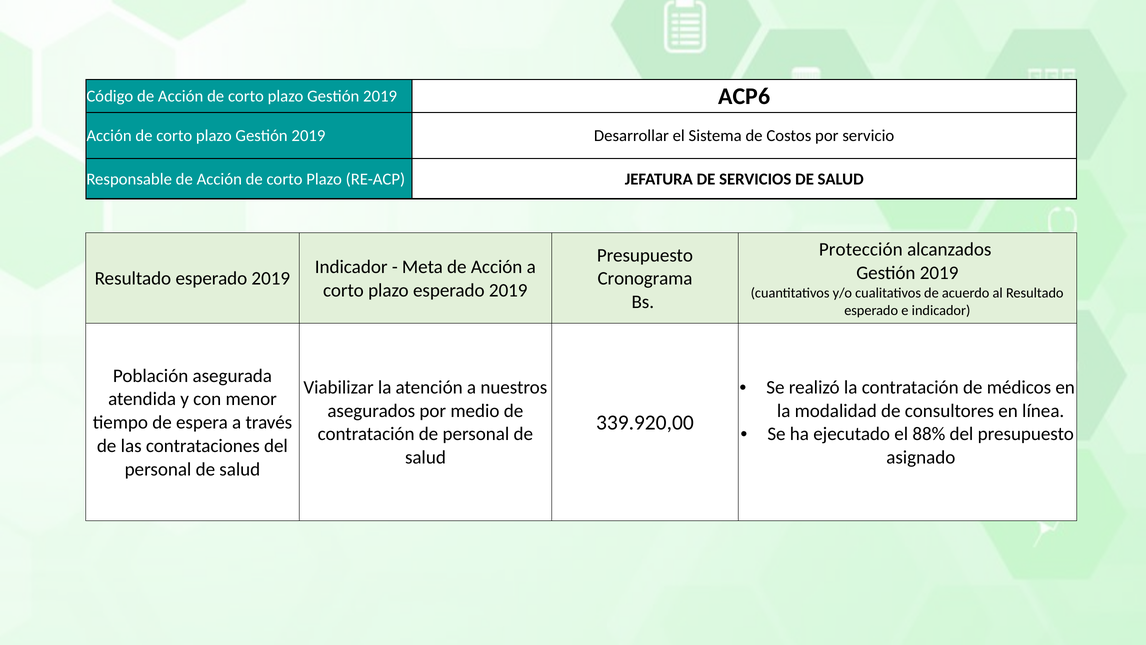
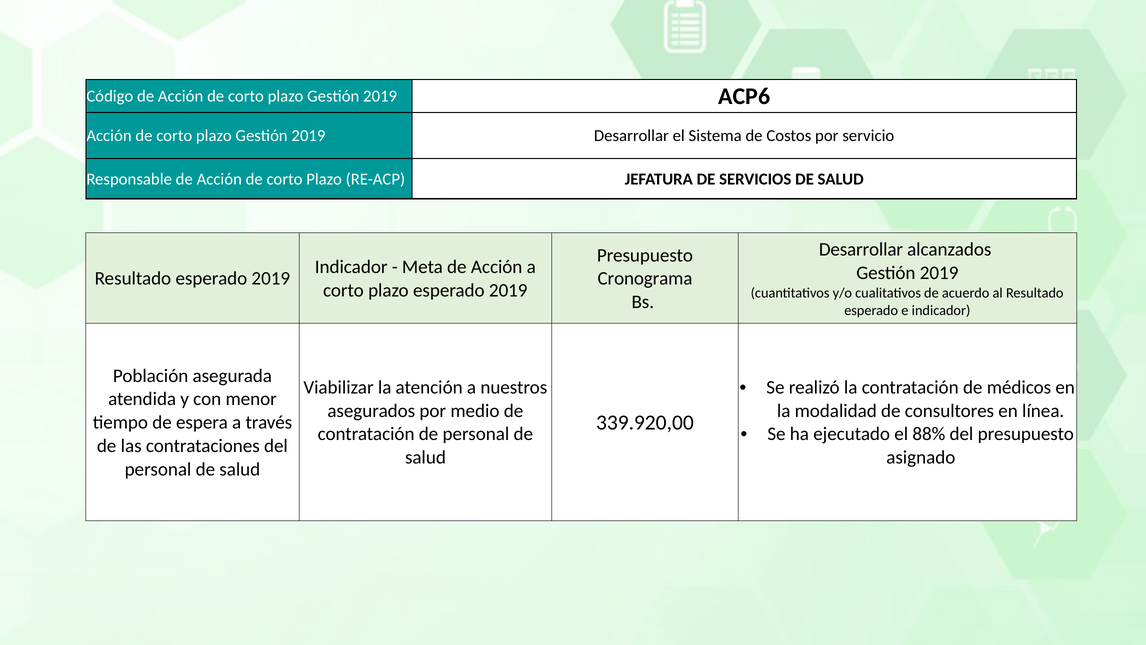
Protección: Protección -> Desarrollar (861, 249)
